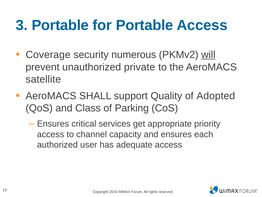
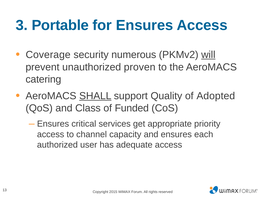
for Portable: Portable -> Ensures (145, 25)
private: private -> proven (140, 67)
satellite: satellite -> catering (43, 79)
SHALL underline: none -> present (95, 96)
Parking: Parking -> Funded (132, 108)
